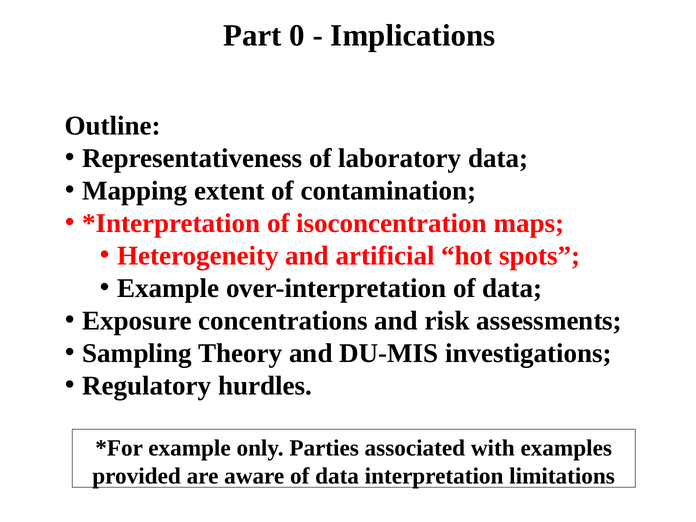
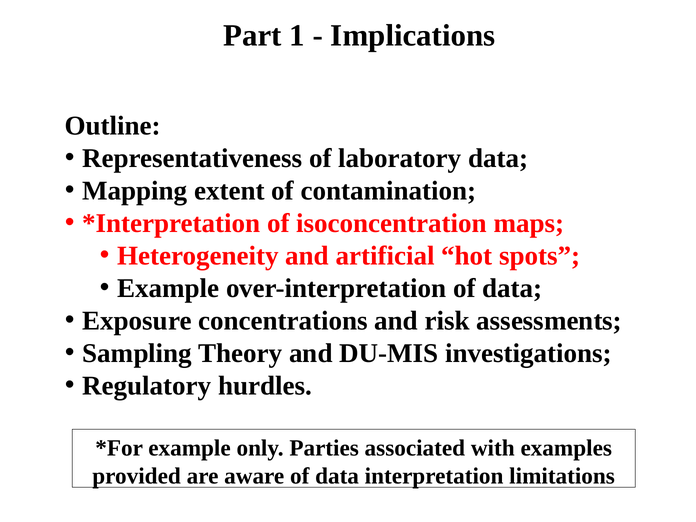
0: 0 -> 1 (297, 36)
